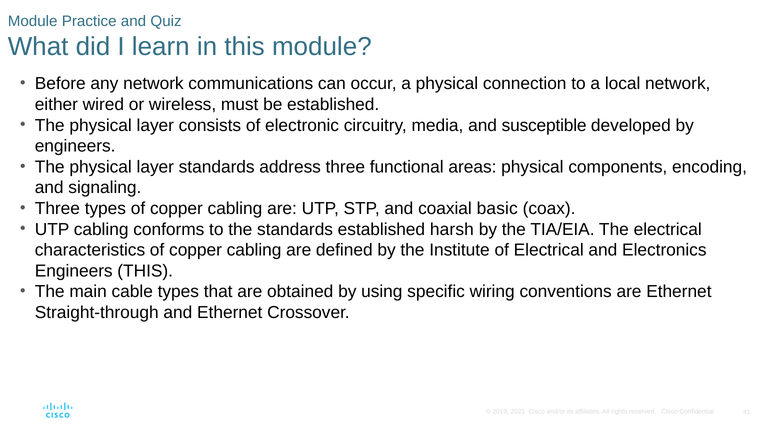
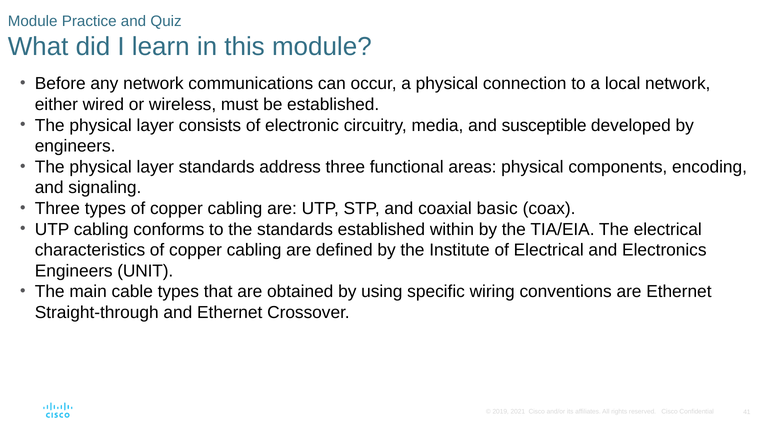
harsh: harsh -> within (452, 229)
Engineers THIS: THIS -> UNIT (145, 271)
